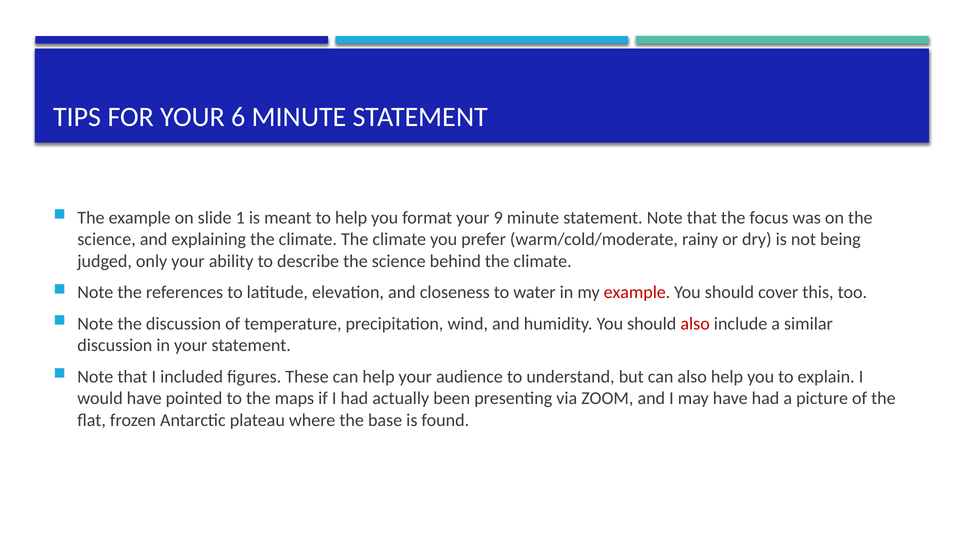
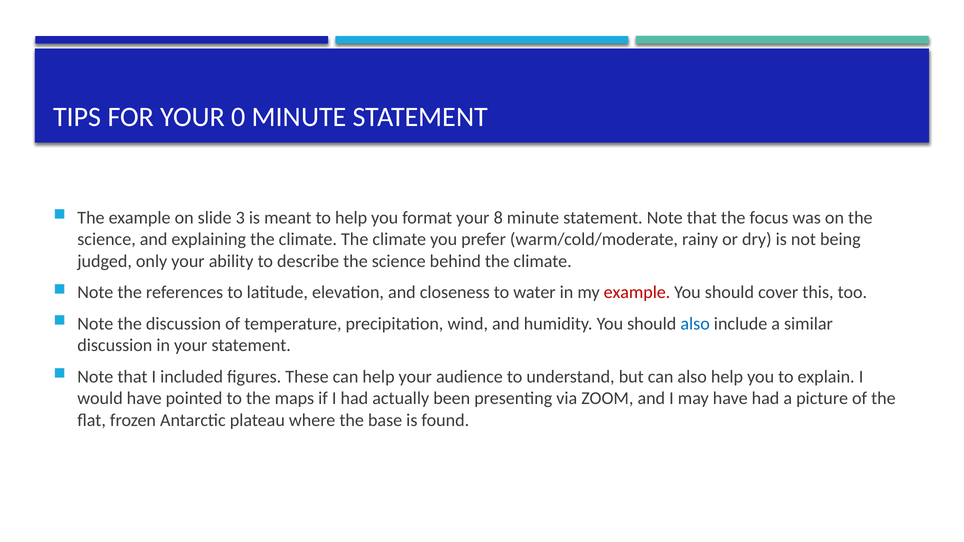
6: 6 -> 0 (238, 117)
1: 1 -> 3 (240, 218)
9: 9 -> 8 (498, 218)
also colour: red -> blue (695, 324)
